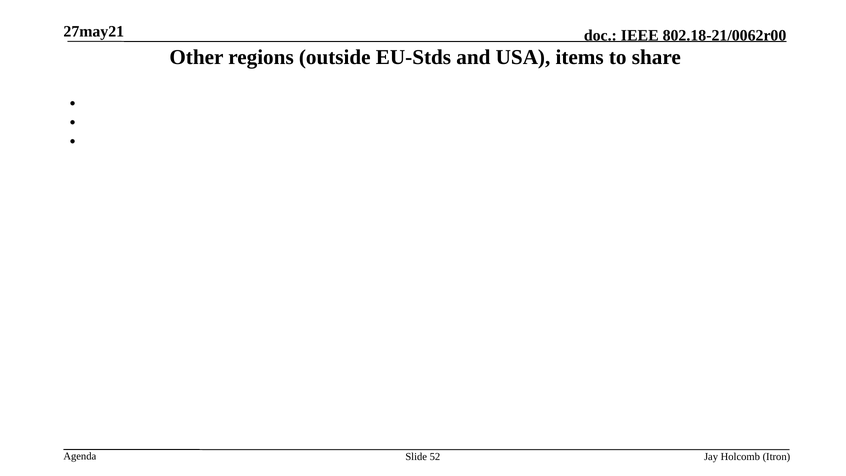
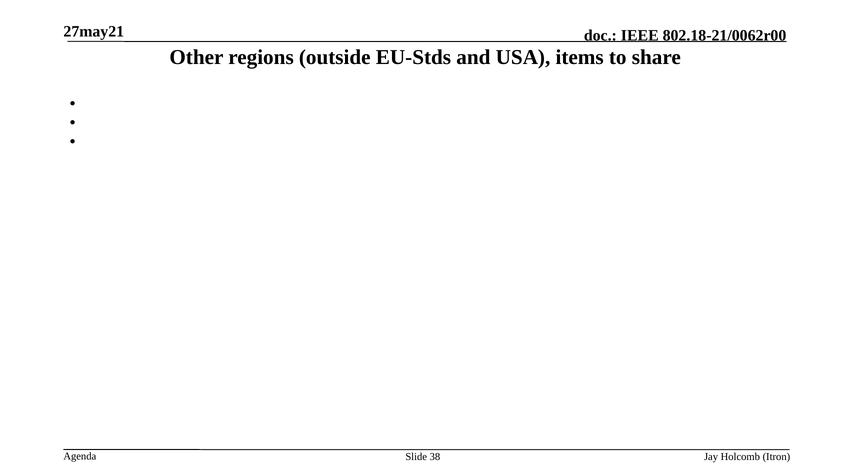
52: 52 -> 38 (435, 456)
